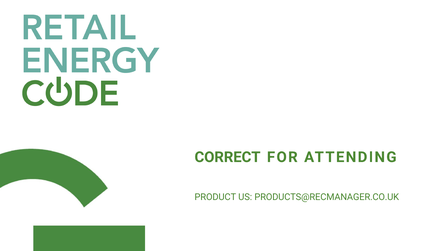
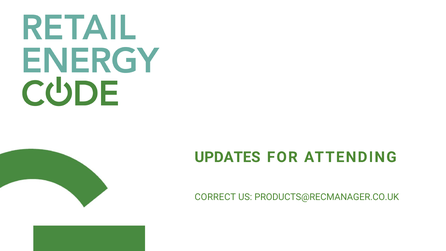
CORRECT: CORRECT -> UPDATES (227, 157)
PRODUCT: PRODUCT -> CORRECT (215, 197)
